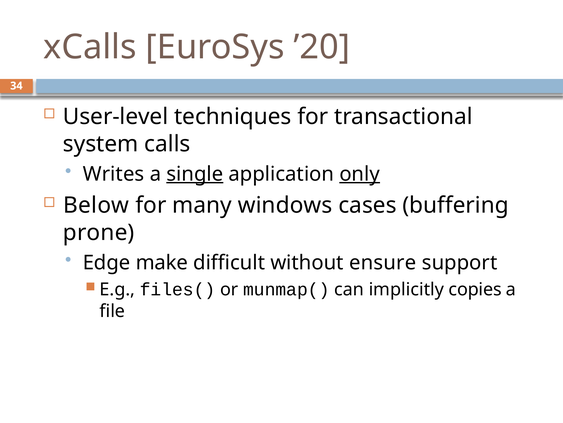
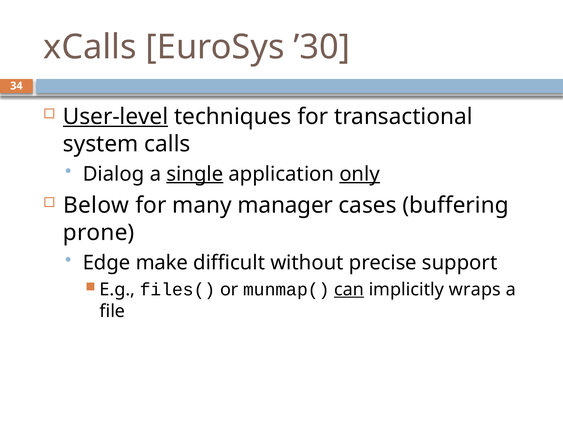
’20: ’20 -> ’30 (322, 47)
User-level underline: none -> present (116, 116)
Writes: Writes -> Dialog (114, 174)
windows: windows -> manager (285, 205)
ensure: ensure -> precise (383, 262)
can underline: none -> present (349, 289)
copies: copies -> wraps (475, 289)
